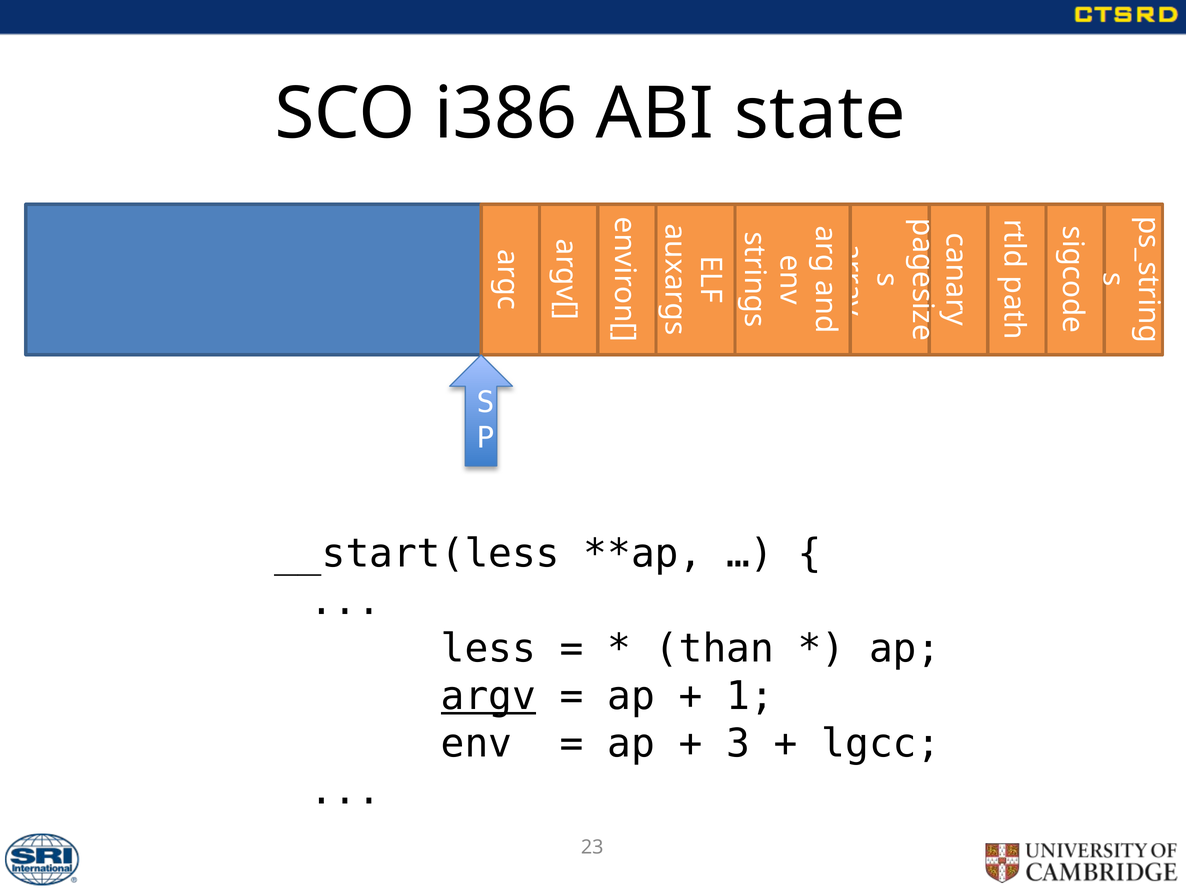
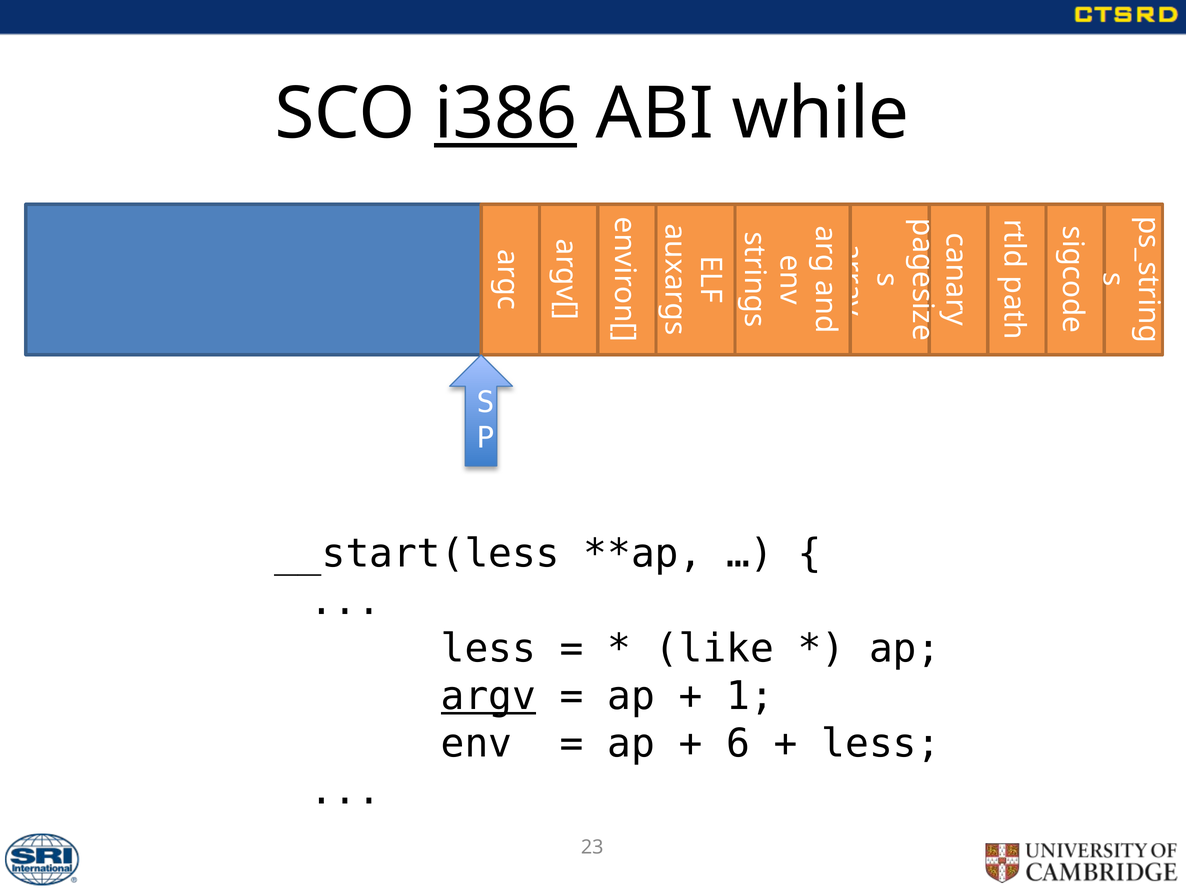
i386 underline: none -> present (506, 114)
state: state -> while (820, 114)
than: than -> like (714, 649)
3: 3 -> 6 (738, 744)
lgcc: lgcc -> less (881, 744)
